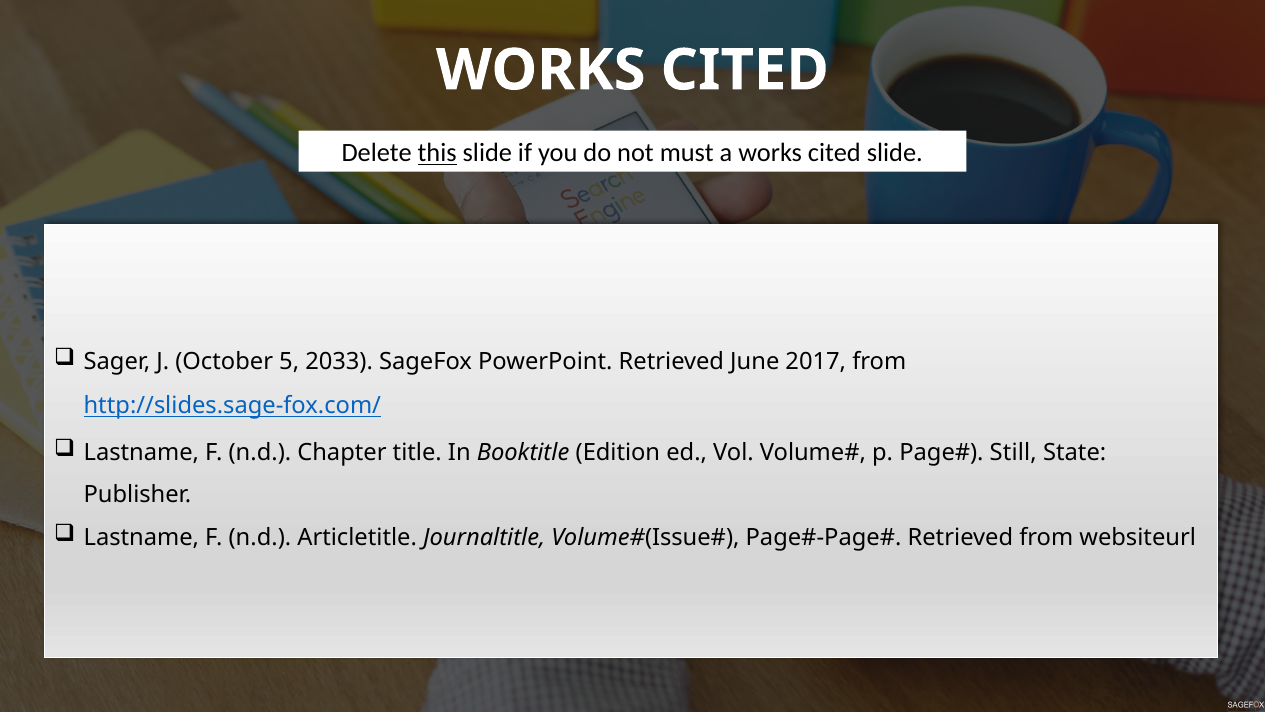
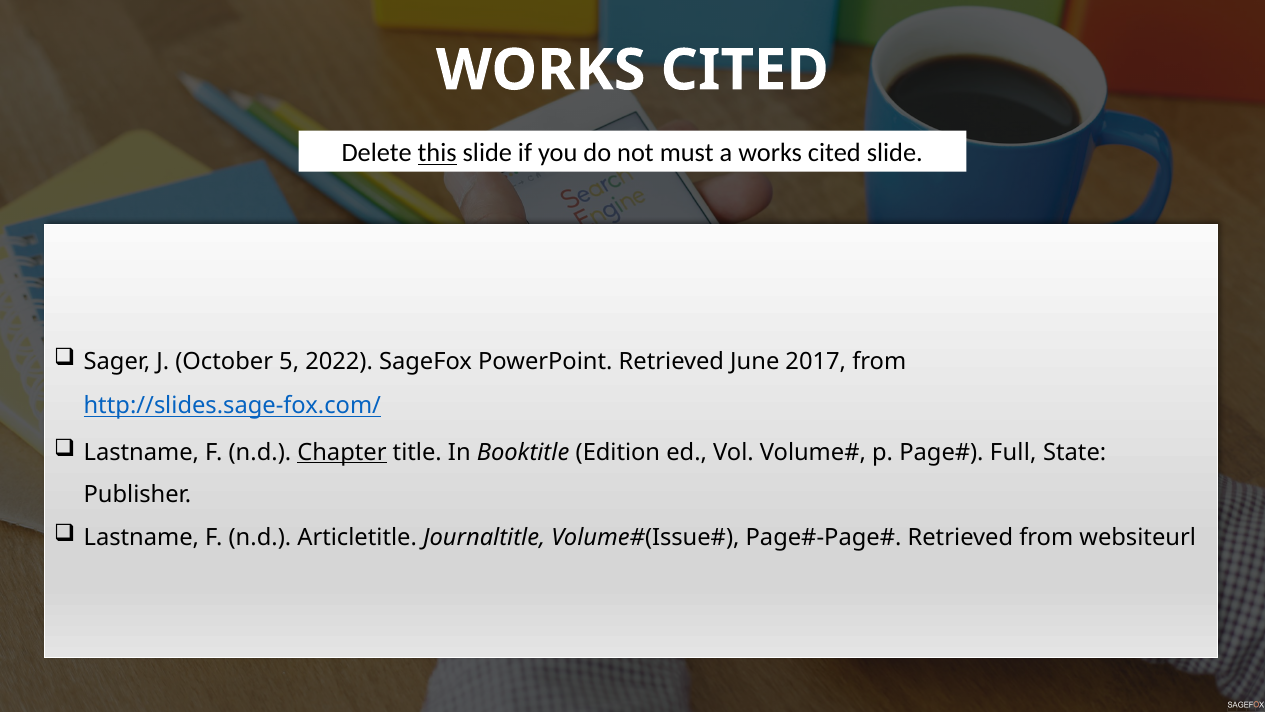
2033: 2033 -> 2022 (339, 361)
Chapter underline: none -> present (342, 452)
Still: Still -> Full (1013, 452)
